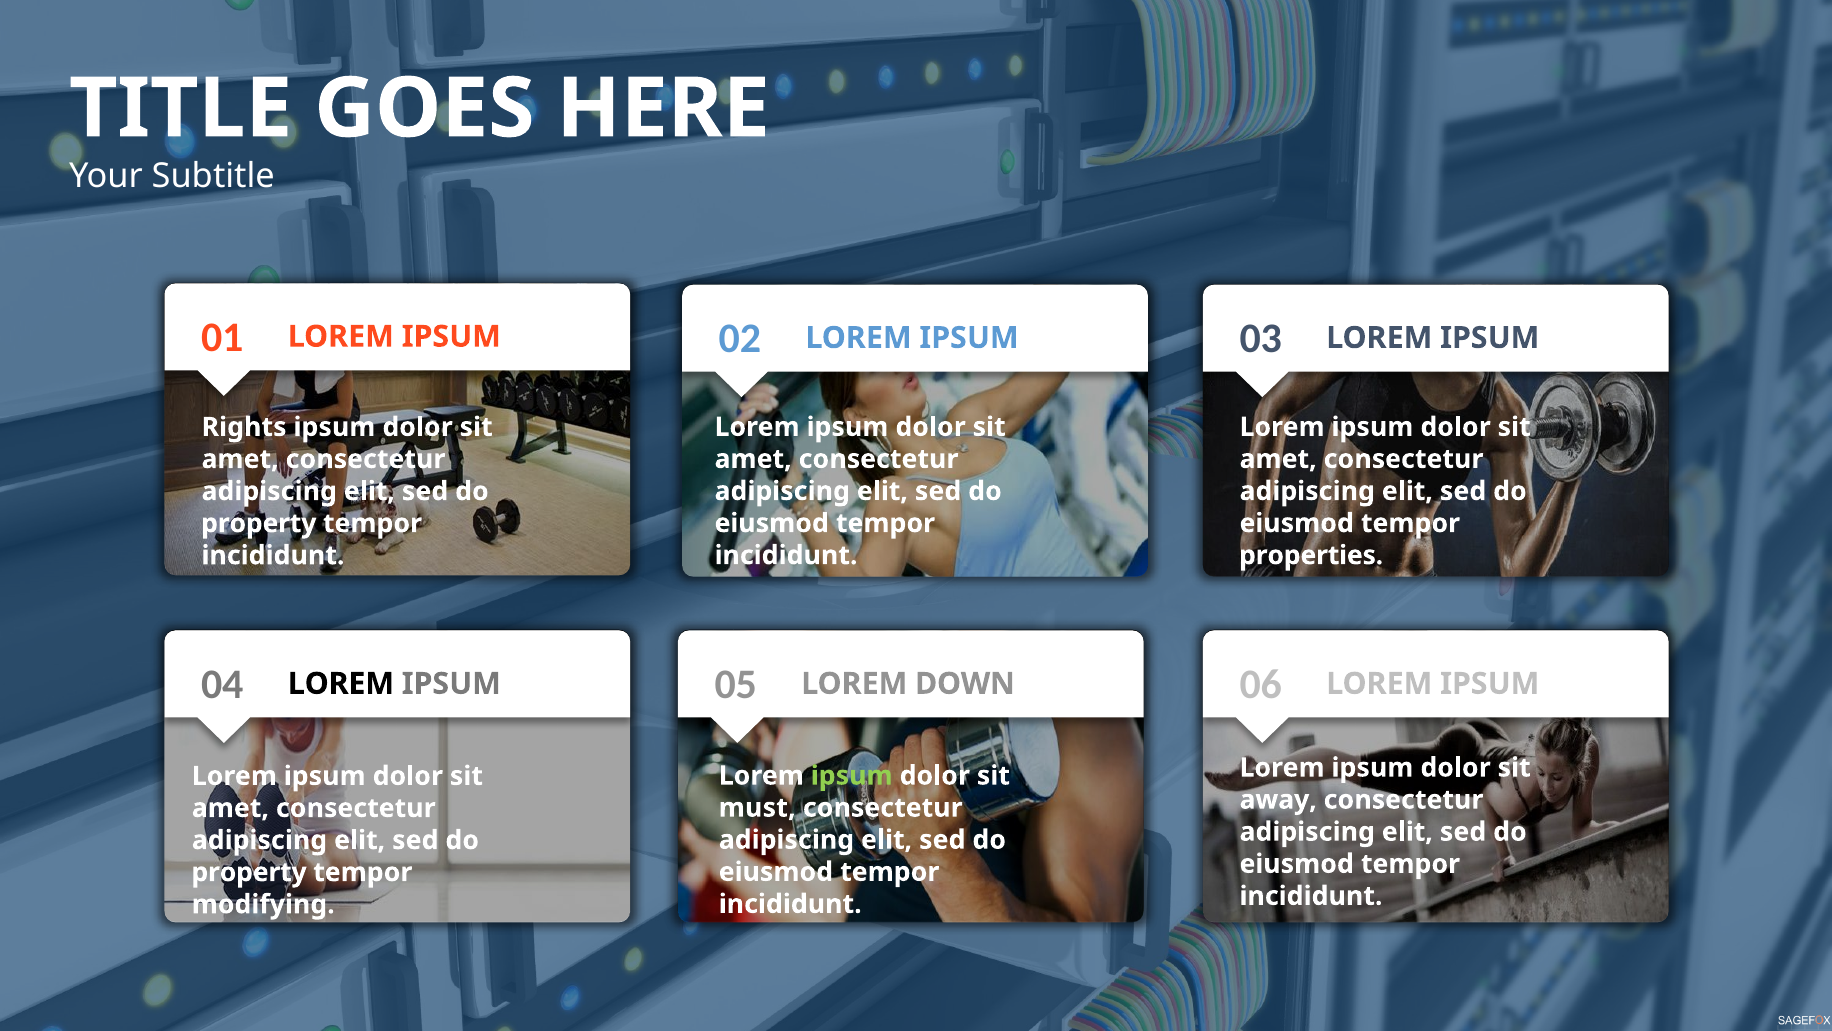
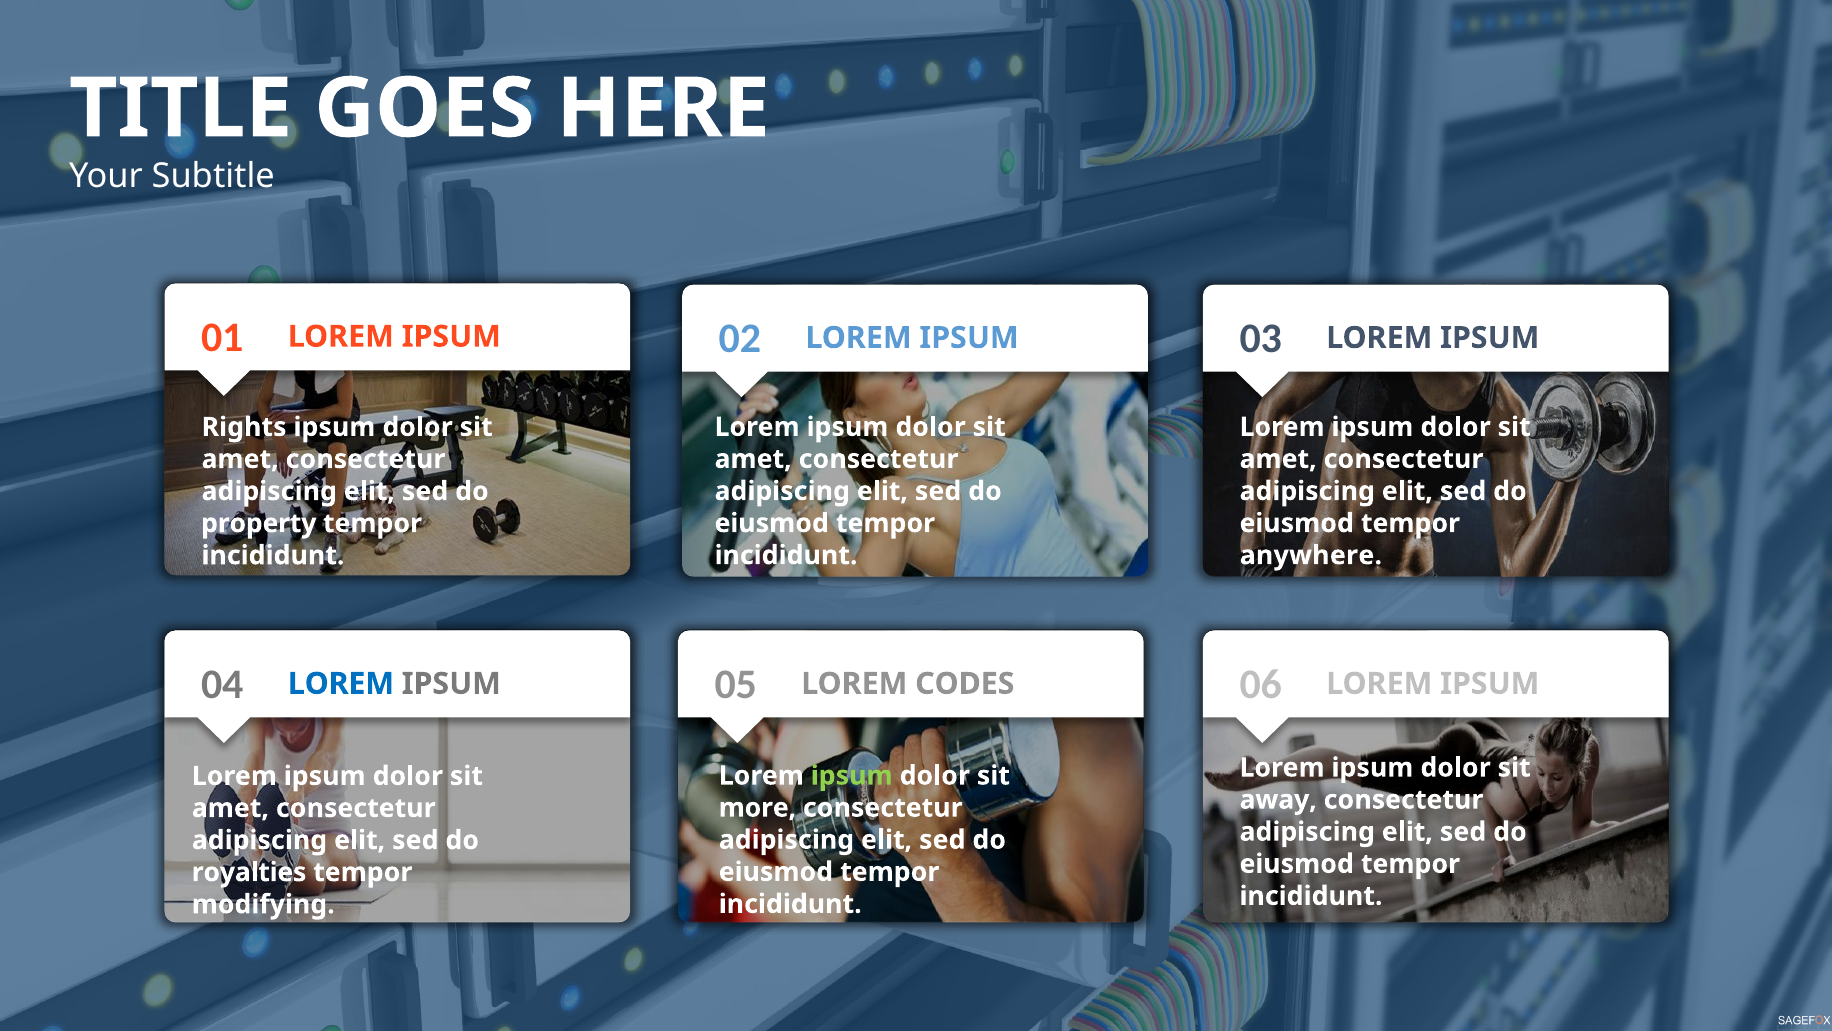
properties: properties -> anywhere (1311, 555)
LOREM colour: black -> blue (341, 683)
DOWN: DOWN -> CODES (965, 683)
must: must -> more (757, 807)
property: property -> royalties (249, 872)
